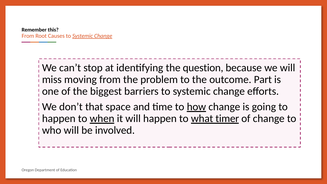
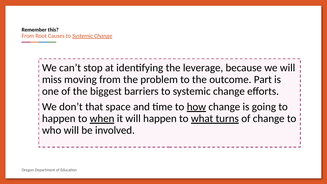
question: question -> leverage (203, 68)
timer: timer -> turns (227, 118)
